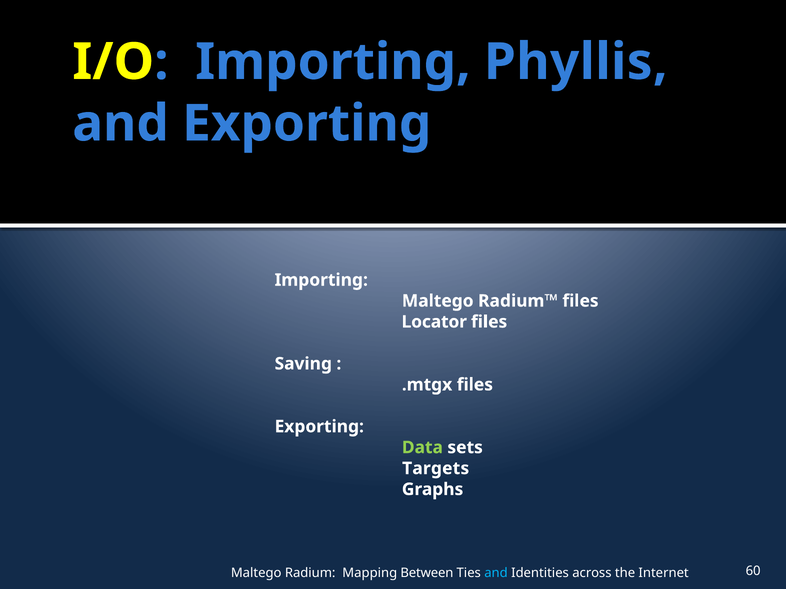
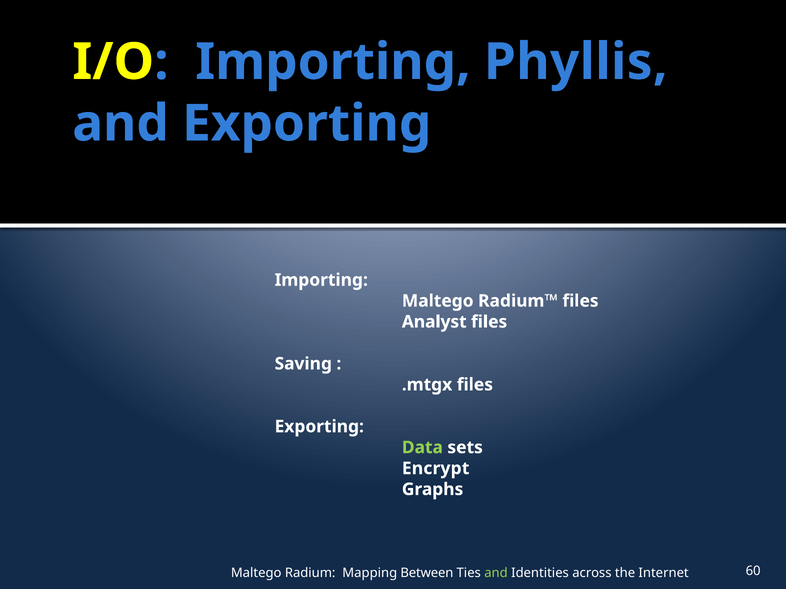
Locator: Locator -> Analyst (434, 322)
Targets: Targets -> Encrypt (436, 469)
and colour: light blue -> light green (496, 573)
